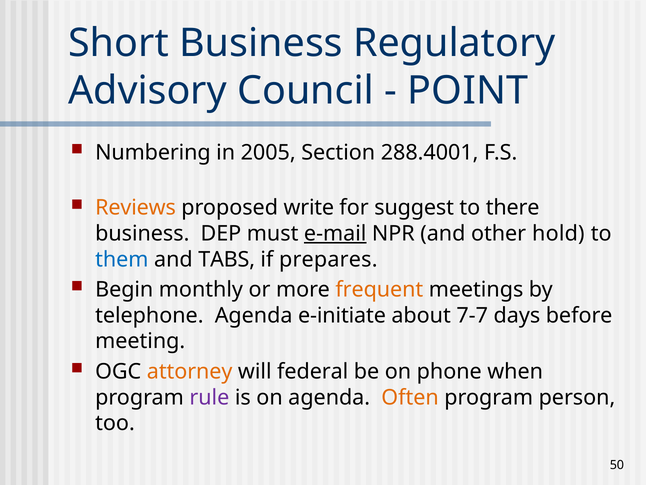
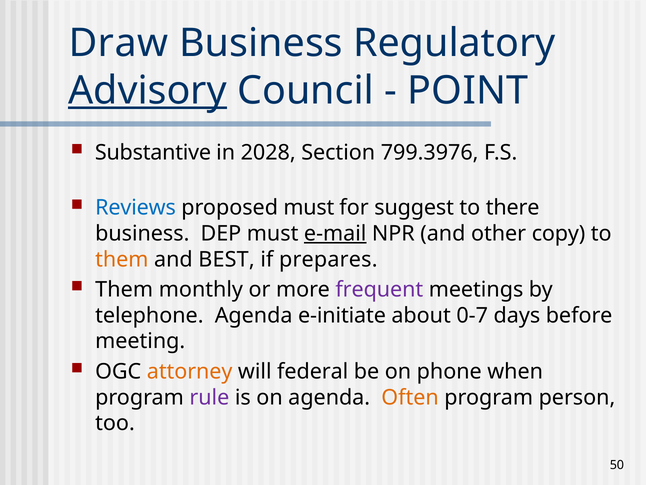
Short: Short -> Draw (118, 43)
Advisory underline: none -> present (147, 91)
Numbering: Numbering -> Substantive (153, 152)
2005: 2005 -> 2028 (268, 152)
288.4001: 288.4001 -> 799.3976 (430, 152)
Reviews colour: orange -> blue (136, 208)
proposed write: write -> must (309, 208)
hold: hold -> copy (559, 233)
them colour: blue -> orange (122, 259)
TABS: TABS -> BEST (226, 259)
Begin: Begin -> Them (124, 289)
frequent colour: orange -> purple (379, 289)
7-7: 7-7 -> 0-7 (472, 315)
